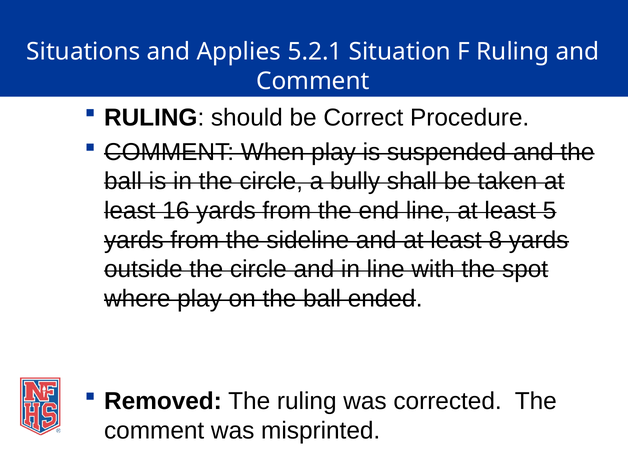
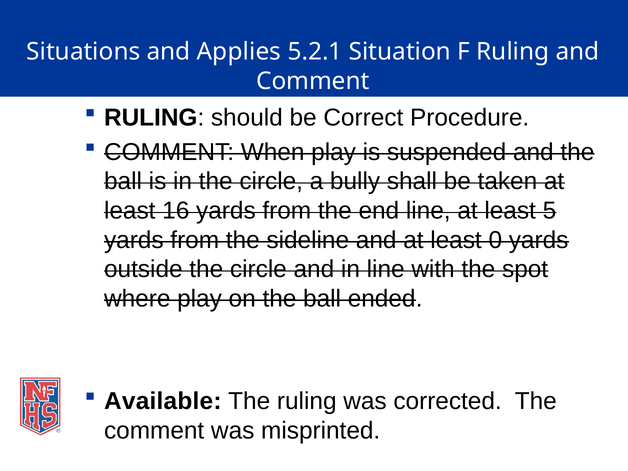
8: 8 -> 0 (495, 240)
Removed: Removed -> Available (163, 401)
